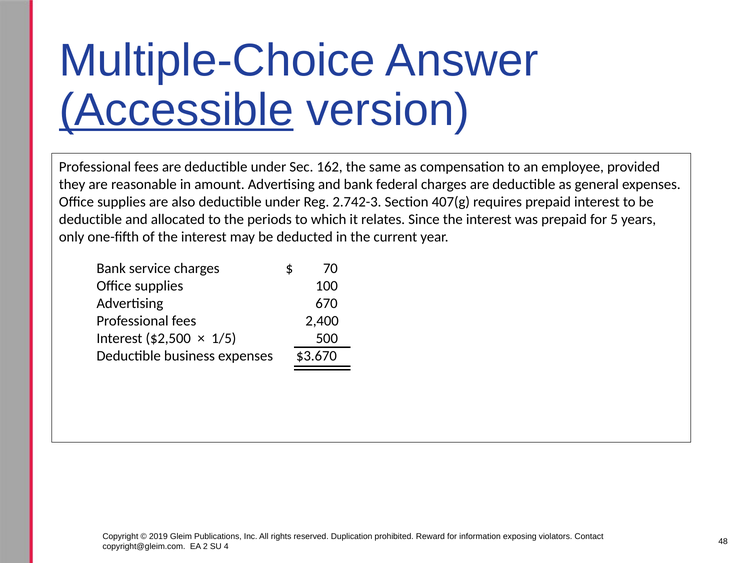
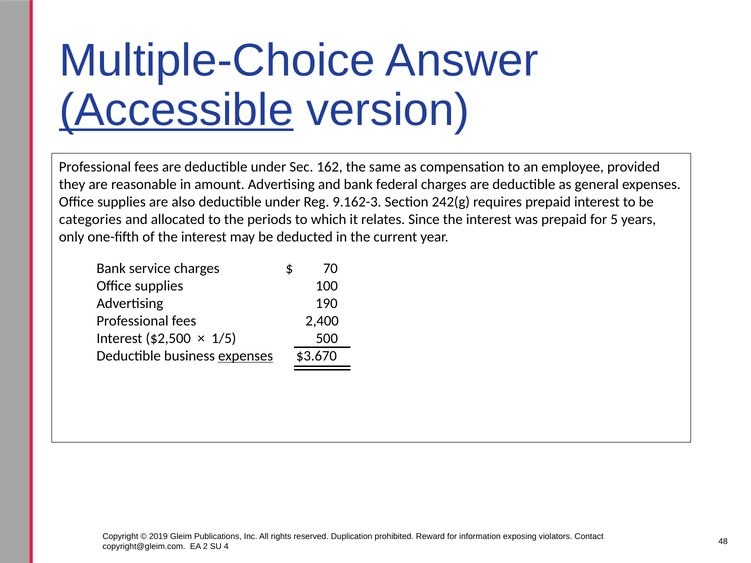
2.742-3: 2.742-3 -> 9.162-3 (357, 202)
407(g: 407(g -> 242(g (451, 202)
deductible: deductible -> categories (90, 220)
670: 670 -> 190 (327, 303)
expenses underline: none -> present (246, 356)
